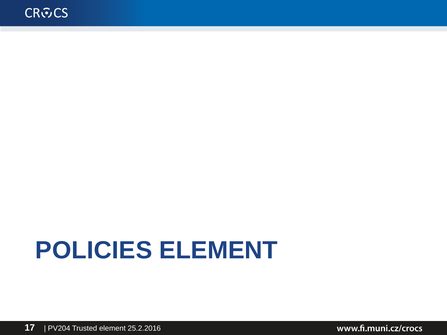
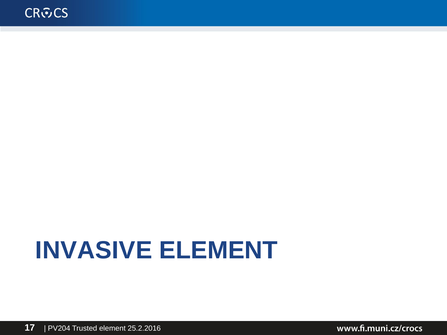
POLICIES: POLICIES -> INVASIVE (94, 250)
